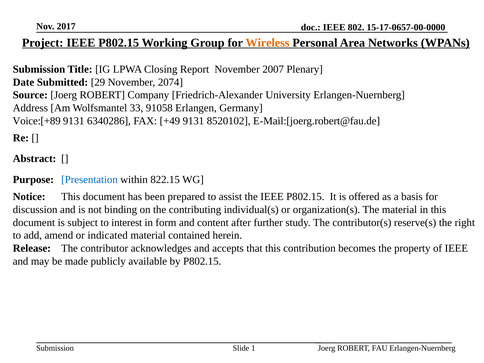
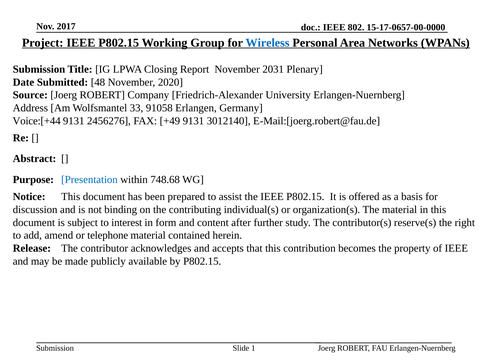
Wireless colour: orange -> blue (268, 43)
2007: 2007 -> 2031 (273, 69)
29: 29 -> 48 (98, 82)
2074: 2074 -> 2020 (170, 82)
Voice:[+89: Voice:[+89 -> Voice:[+44 (37, 121)
6340286: 6340286 -> 2456276 (109, 121)
8520102: 8520102 -> 3012140 (229, 121)
822.15: 822.15 -> 748.68 (165, 180)
indicated: indicated -> telephone (108, 235)
